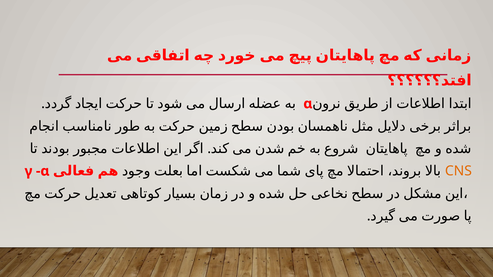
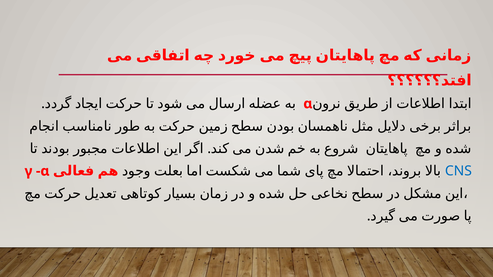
CNS colour: orange -> blue (458, 171)
